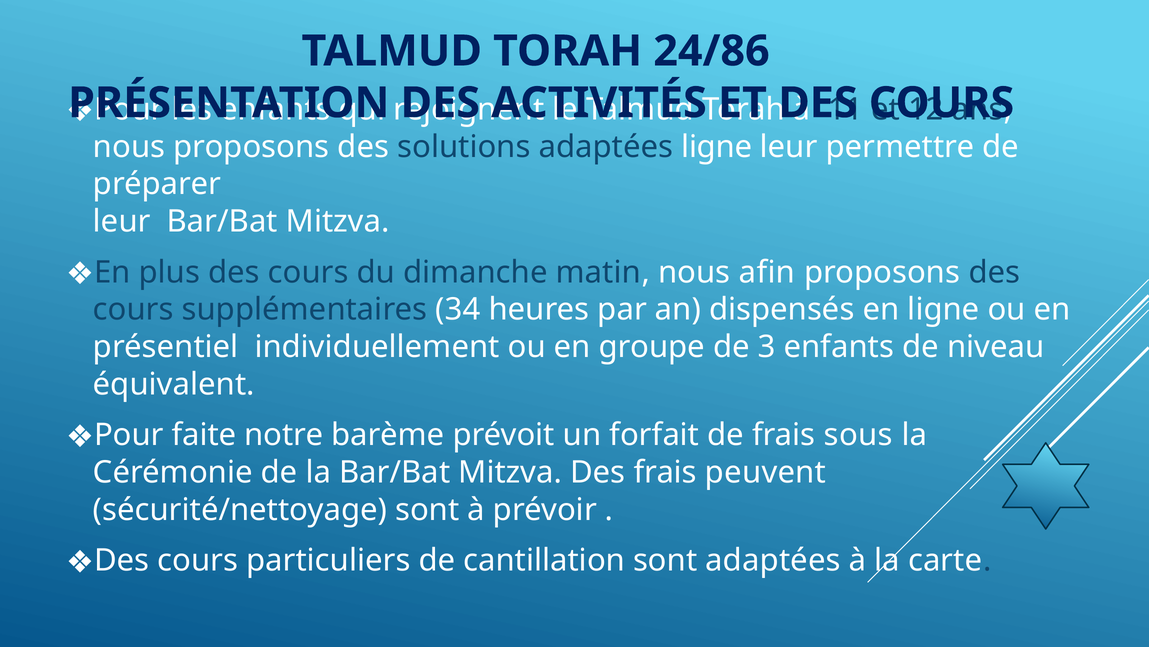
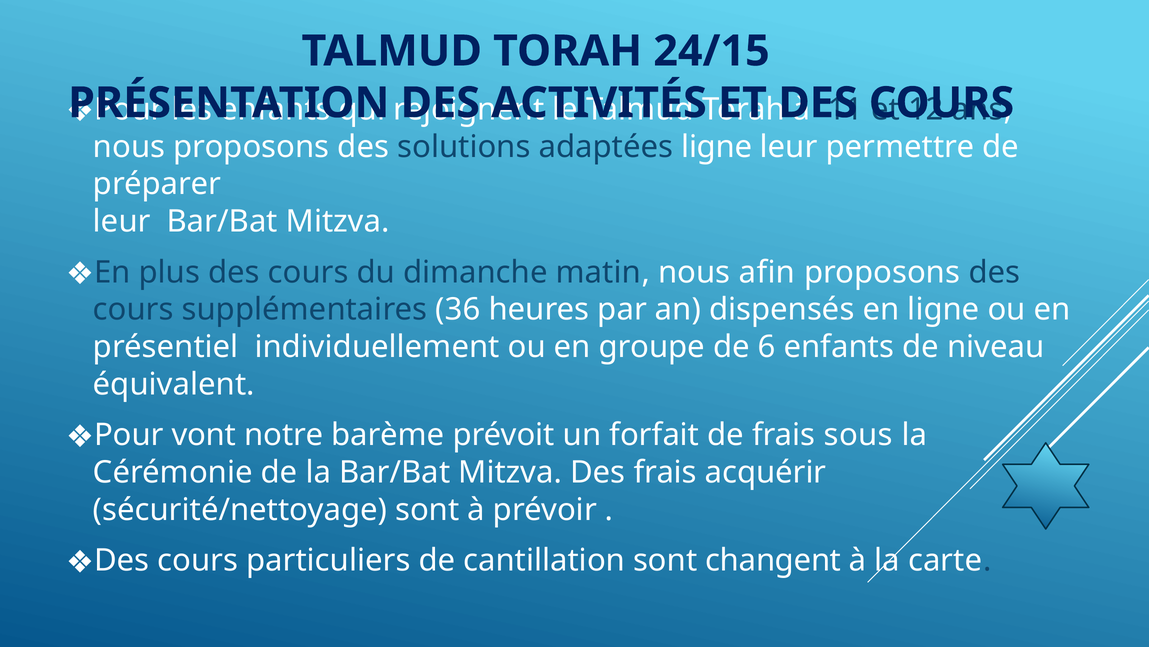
24/86: 24/86 -> 24/15 (712, 51)
34: 34 -> 36 (458, 309)
3: 3 -> 6 (767, 347)
faite: faite -> vont (204, 435)
peuvent: peuvent -> acquérir (766, 472)
sont adaptées: adaptées -> changent (773, 560)
